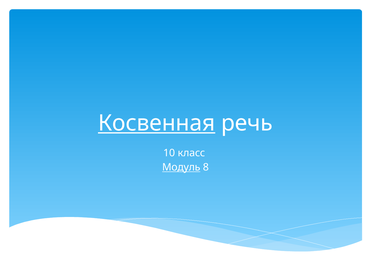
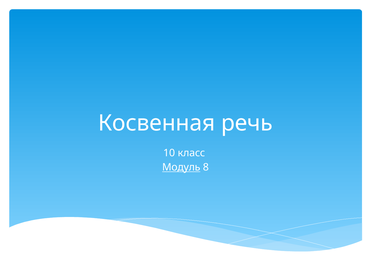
Косвенная underline: present -> none (157, 123)
